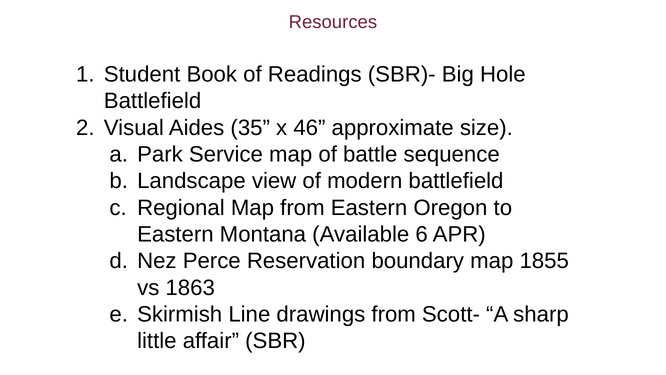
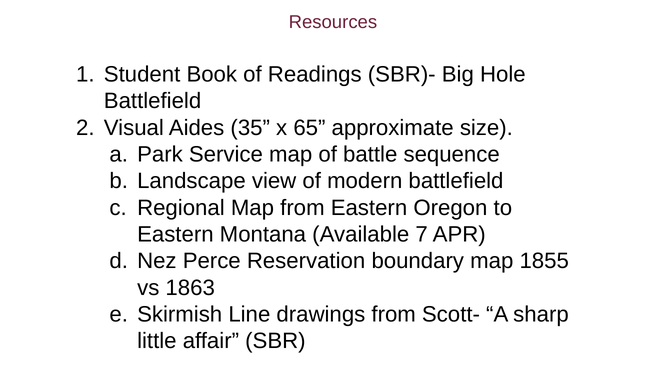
46: 46 -> 65 (309, 128)
6: 6 -> 7 (422, 234)
